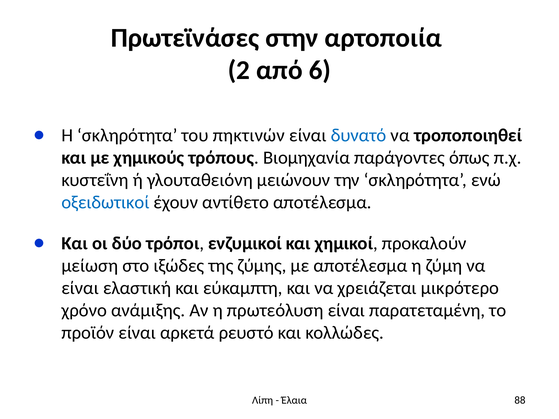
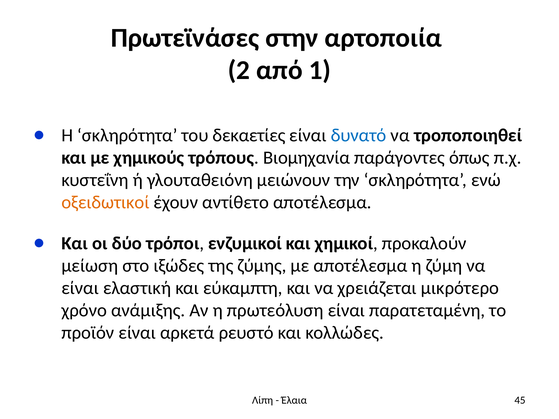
6: 6 -> 1 (320, 70)
πηκτινών: πηκτινών -> δεκαετίες (249, 135)
οξειδωτικοί colour: blue -> orange (105, 203)
88: 88 -> 45 (520, 400)
